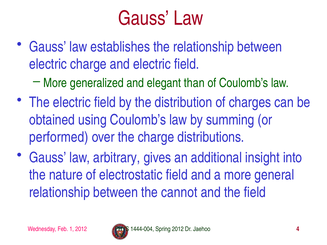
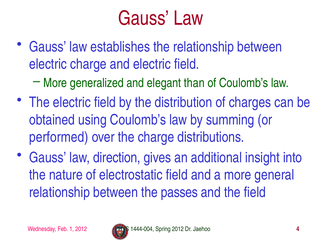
arbitrary: arbitrary -> direction (117, 158)
cannot: cannot -> passes (179, 193)
